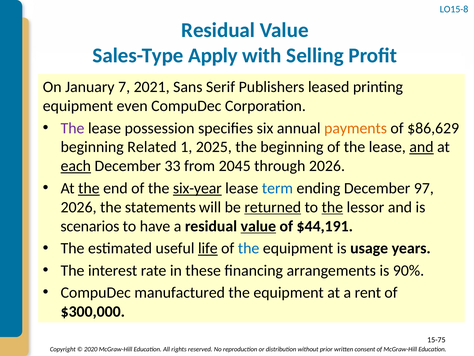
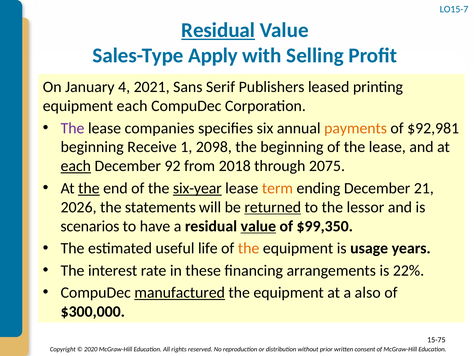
LO15-8: LO15-8 -> LO15-7 (454, 9)
Residual underline: none -> present (218, 30)
7: 7 -> 4 (124, 87)
equipment even: even -> each (132, 106)
possession: possession -> companies (160, 128)
$86,629: $86,629 -> $92,981 (433, 128)
Related: Related -> Receive (152, 147)
2025: 2025 -> 2098 (214, 147)
and underline: present -> none (421, 147)
33: 33 -> 92 (173, 166)
2045: 2045 -> 2018 (235, 166)
through 2026: 2026 -> 2075 (327, 166)
term colour: blue -> orange (277, 188)
97: 97 -> 21 (424, 188)
the underline: present -> none (332, 207)
$44,191: $44,191 -> $99,350 (325, 226)
life underline: present -> none (208, 248)
the colour: blue -> orange (249, 248)
90%: 90% -> 22% (409, 270)
manufactured underline: none -> present (180, 292)
rent: rent -> also (368, 292)
